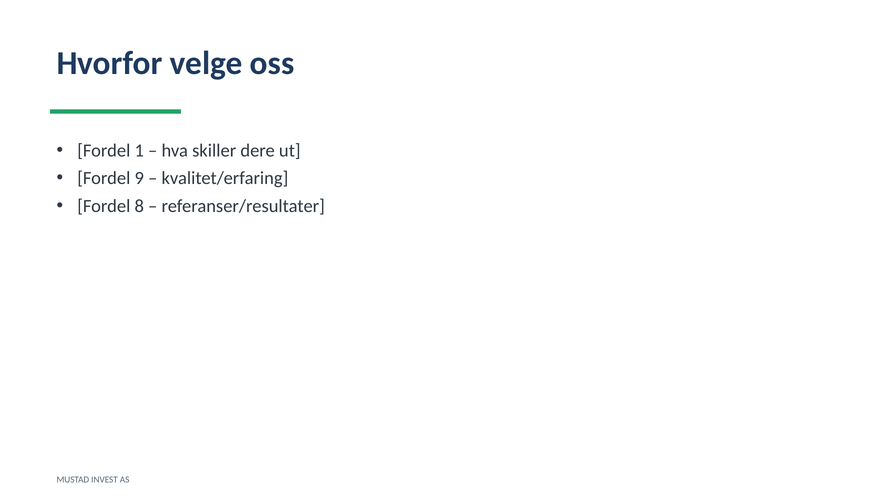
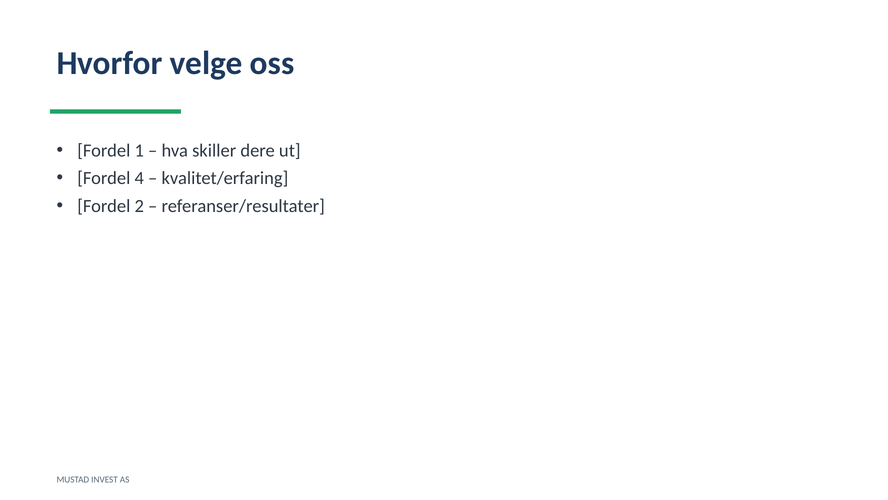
9: 9 -> 4 (139, 178)
8: 8 -> 2 (139, 206)
